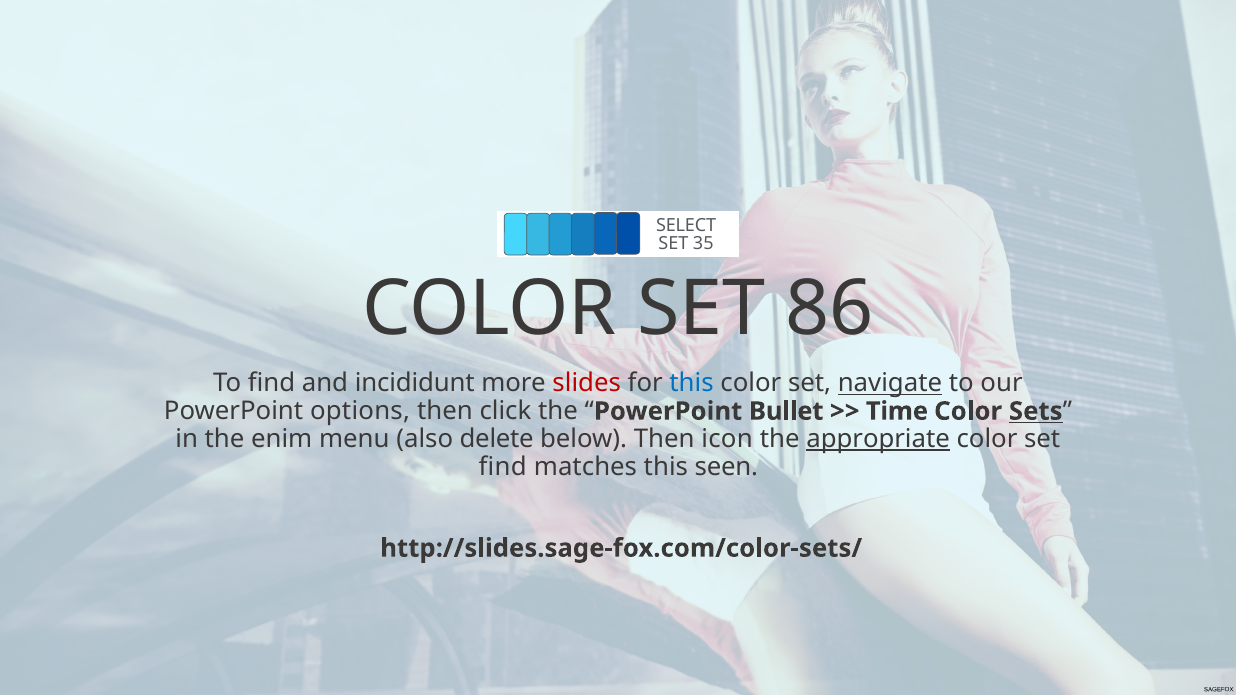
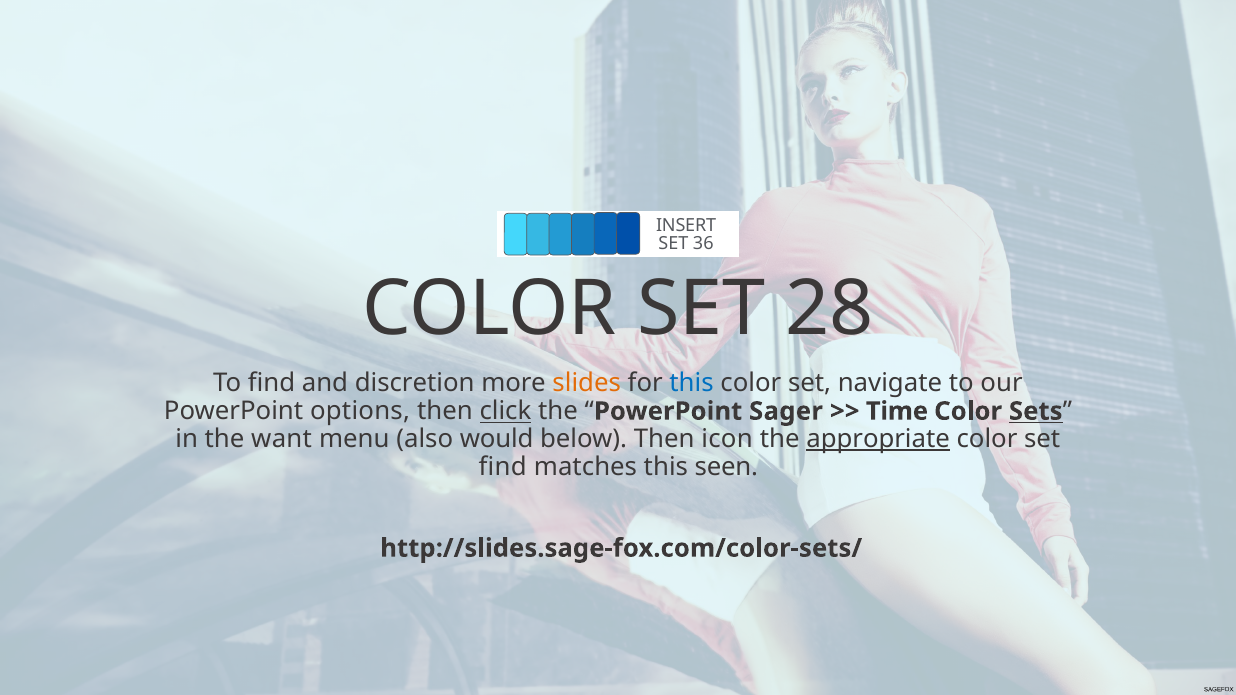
SELECT: SELECT -> INSERT (686, 226)
35: 35 -> 36 (703, 244)
86: 86 -> 28 (830, 309)
incididunt: incididunt -> discretion (415, 384)
slides colour: red -> orange (587, 384)
navigate underline: present -> none (890, 384)
click underline: none -> present (505, 411)
Bullet: Bullet -> Sager (786, 411)
enim: enim -> want (282, 439)
delete: delete -> would (497, 439)
